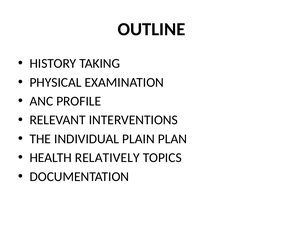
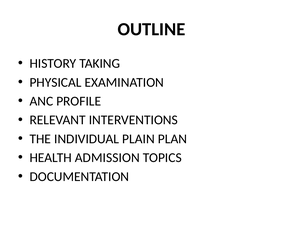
RELATIVELY: RELATIVELY -> ADMISSION (107, 158)
